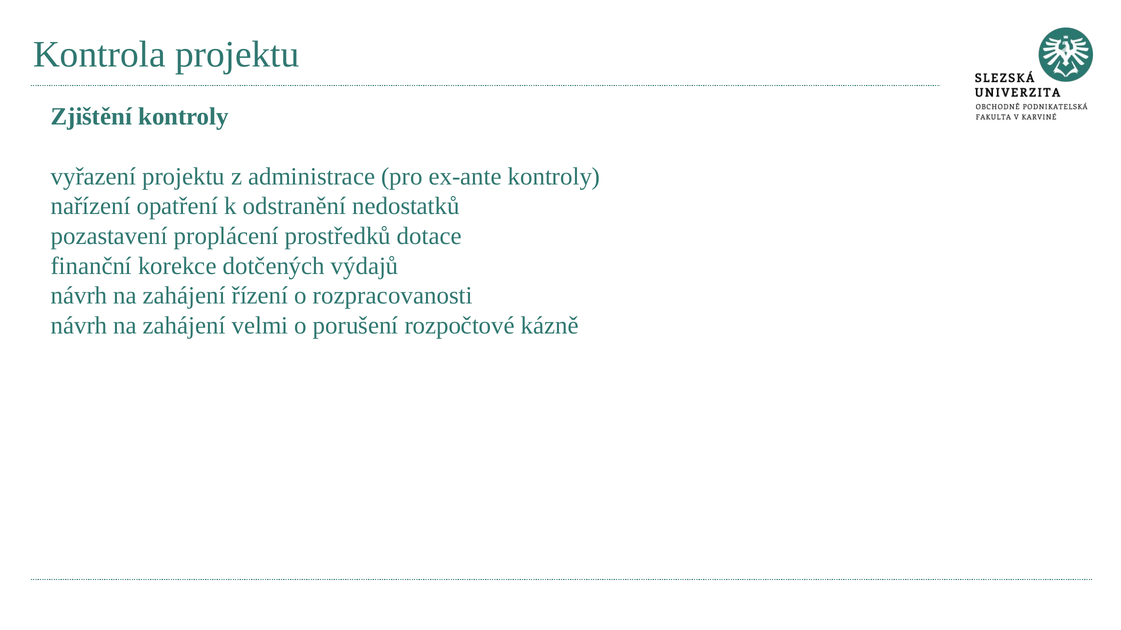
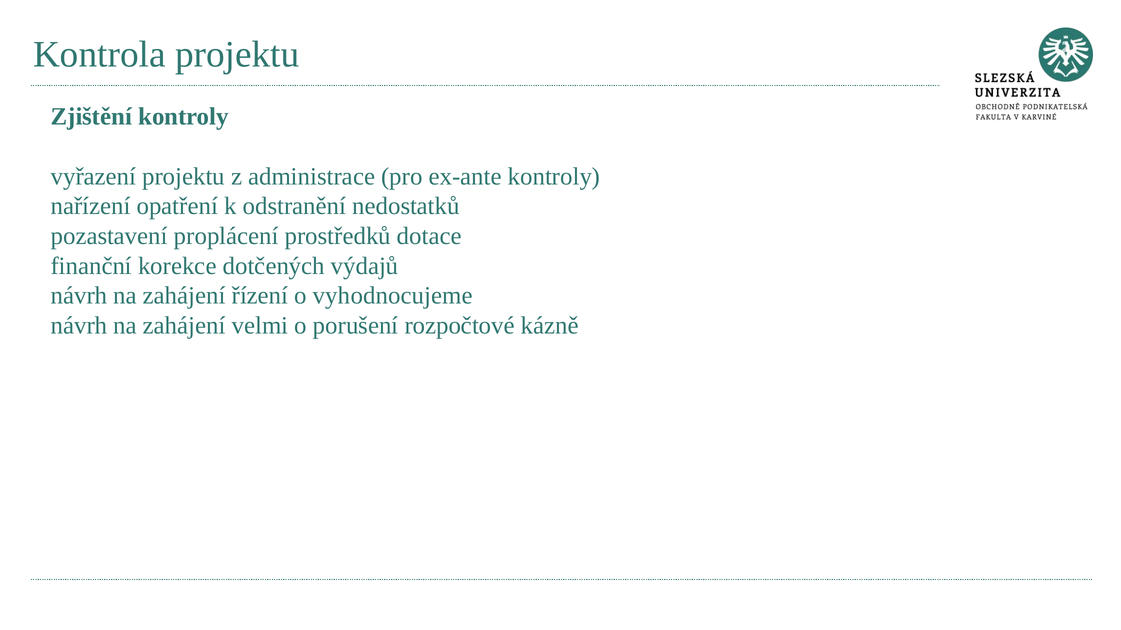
rozpracovanosti: rozpracovanosti -> vyhodnocujeme (393, 296)
